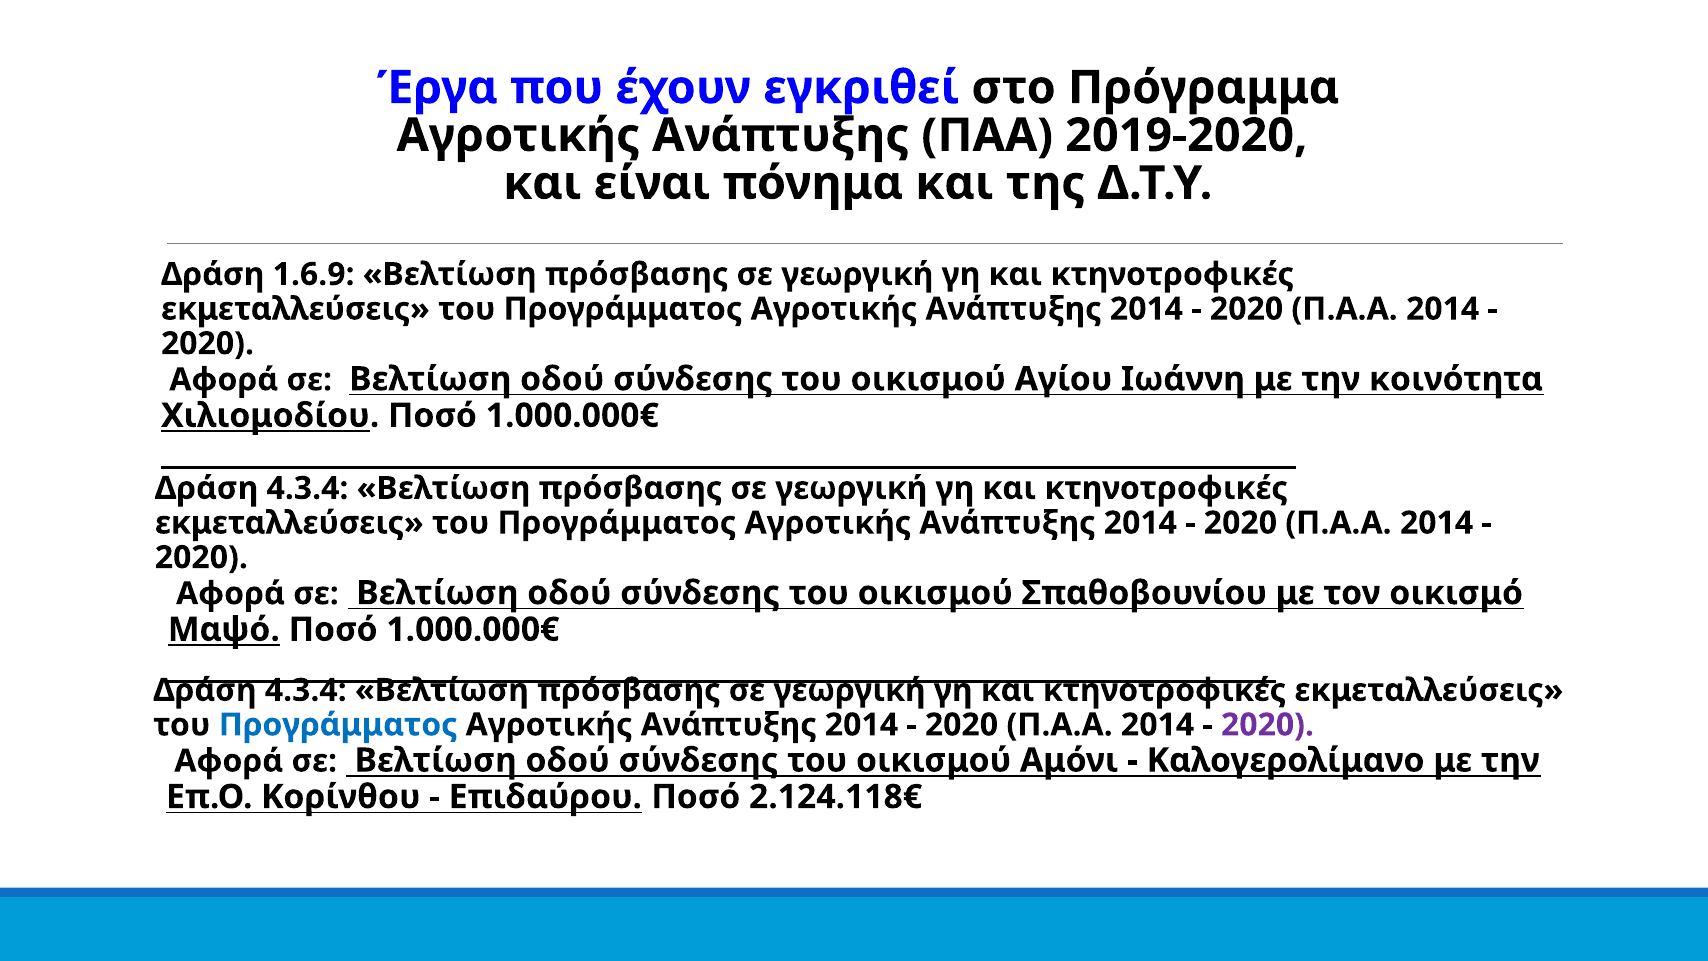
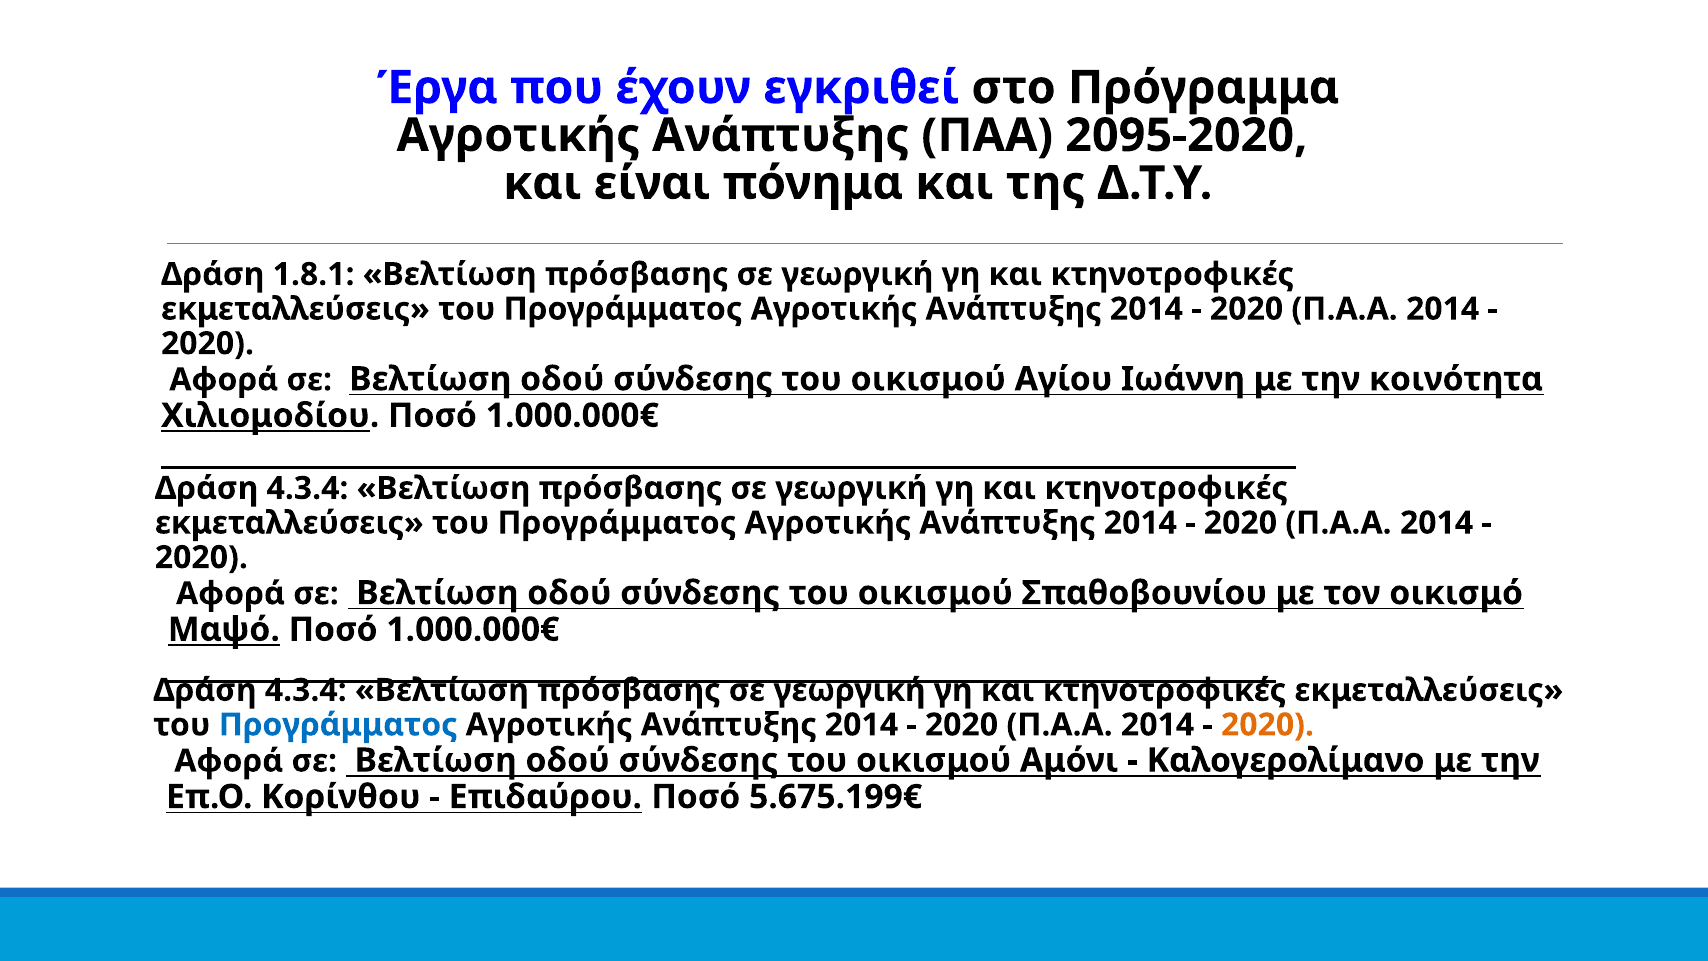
2019-2020: 2019-2020 -> 2095-2020 (1186, 136)
1.6.9: 1.6.9 -> 1.8.1 (314, 274)
2020 colour: purple -> orange (1267, 725)
2.124.118€: 2.124.118€ -> 5.675.199€ (836, 797)
